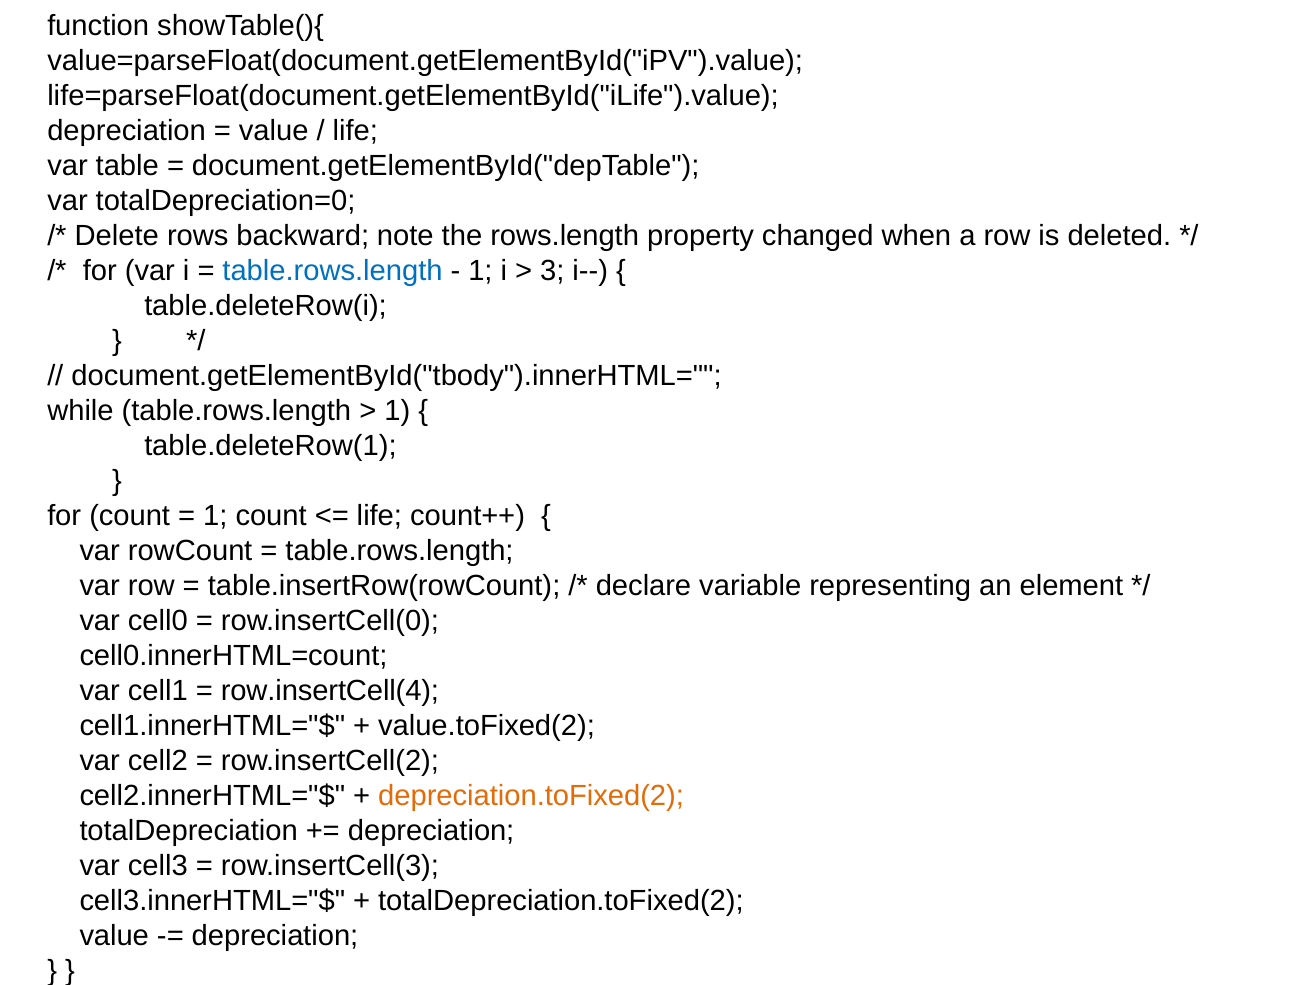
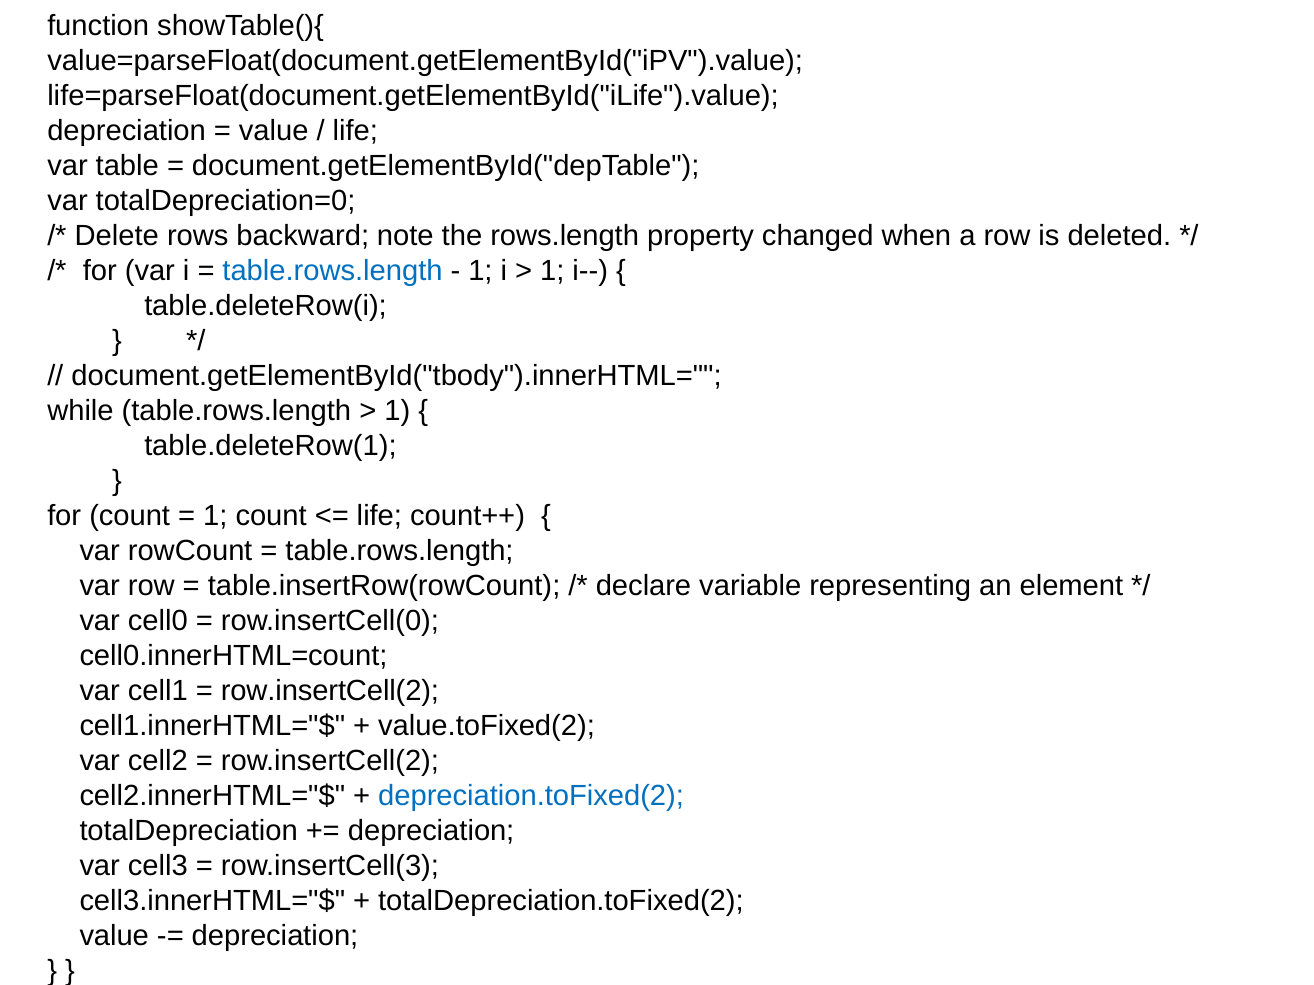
3: 3 -> 1 (552, 271)
row.insertCell(4: row.insertCell(4 -> row.insertCell(2 (330, 691)
depreciation.toFixed(2 colour: orange -> blue (531, 796)
